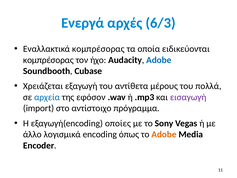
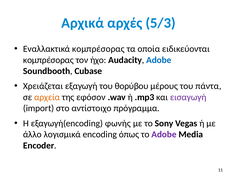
Ενεργά: Ενεργά -> Αρχικά (83, 23)
6/3: 6/3 -> 5/3 (161, 23)
αντίθετα: αντίθετα -> θορύβου (132, 86)
πολλά: πολλά -> πάντα (208, 86)
αρχεία colour: blue -> orange (47, 97)
οποίες: οποίες -> φωνής (118, 123)
Adobe colour: orange -> purple (164, 134)
